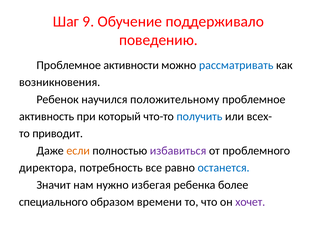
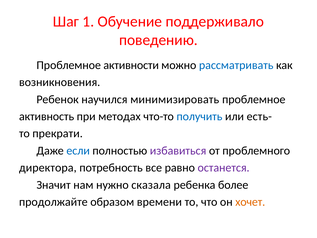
9: 9 -> 1 (88, 21)
положительному: положительному -> минимизировать (175, 99)
который: который -> методах (119, 116)
всех-: всех- -> есть- (259, 116)
приводит: приводит -> прекрати (58, 133)
если colour: orange -> blue (78, 151)
останется colour: blue -> purple (224, 168)
избегая: избегая -> сказала (151, 185)
специального: специального -> продолжайте (53, 202)
хочет colour: purple -> orange (250, 202)
